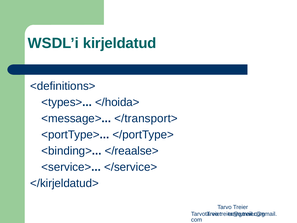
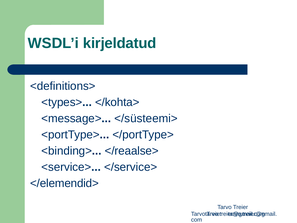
</hoida>: </hoida> -> </kohta> (117, 102)
</transport>: </transport> -> </süsteemi> (146, 118)
</kirjeldatud>: </kirjeldatud> -> </elemendid> (64, 183)
